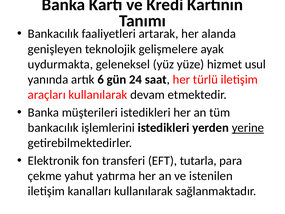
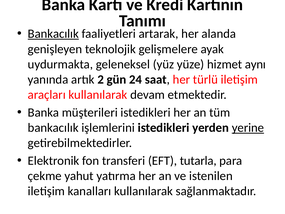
Bankacılık underline: none -> present (53, 34)
usul: usul -> aynı (255, 64)
6: 6 -> 2 (101, 79)
